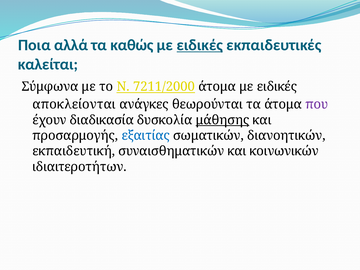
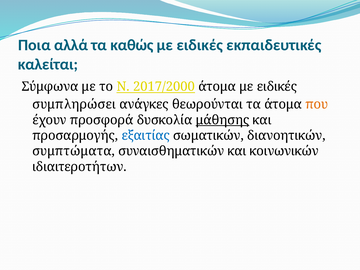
ειδικές underline: present -> none (200, 45)
7211/2000: 7211/2000 -> 2017/2000 (164, 87)
αποκλείονται: αποκλείονται -> συμπληρώσει (74, 104)
που colour: purple -> orange (317, 104)
διαδικασία: διαδικασία -> προσφορά (102, 120)
εκπαιδευτική: εκπαιδευτική -> συμπτώματα (74, 151)
